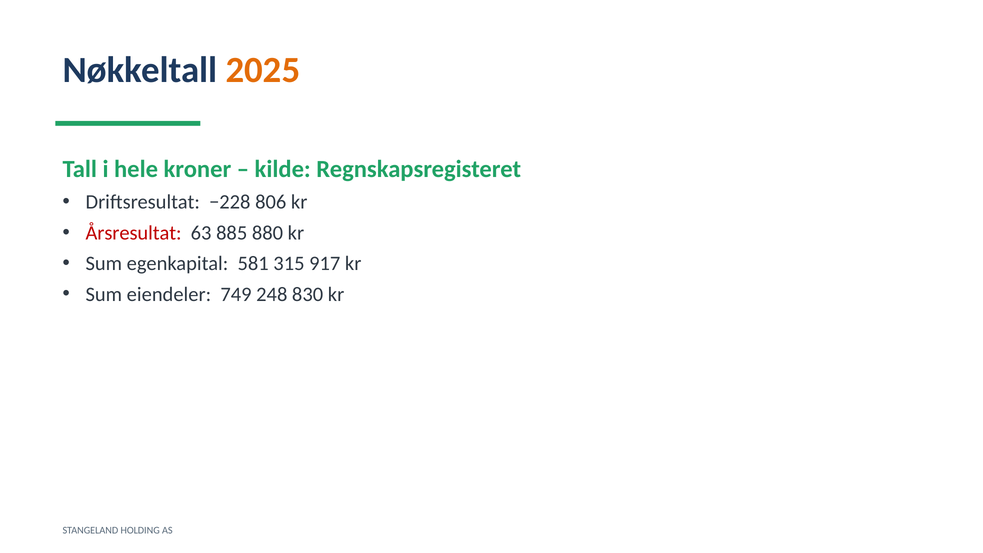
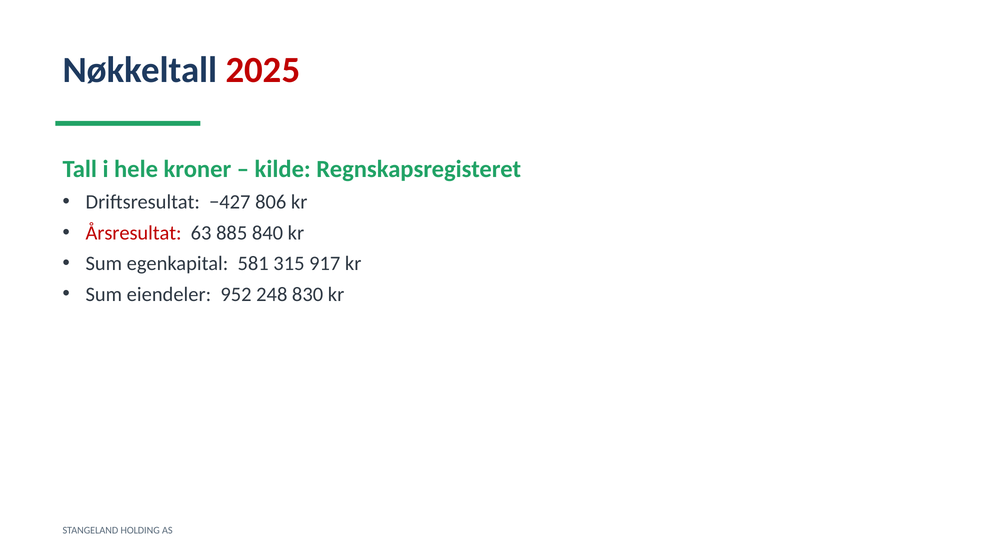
2025 colour: orange -> red (263, 70)
−228: −228 -> −427 (230, 202)
880: 880 -> 840 (267, 233)
749: 749 -> 952 (236, 294)
